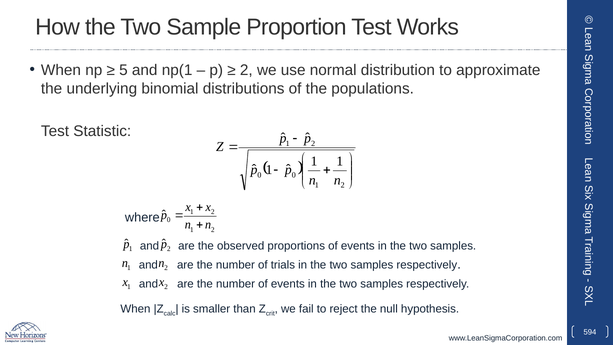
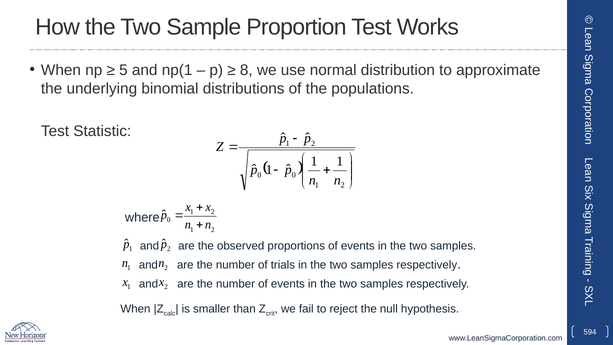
2: 2 -> 8 (246, 70)
